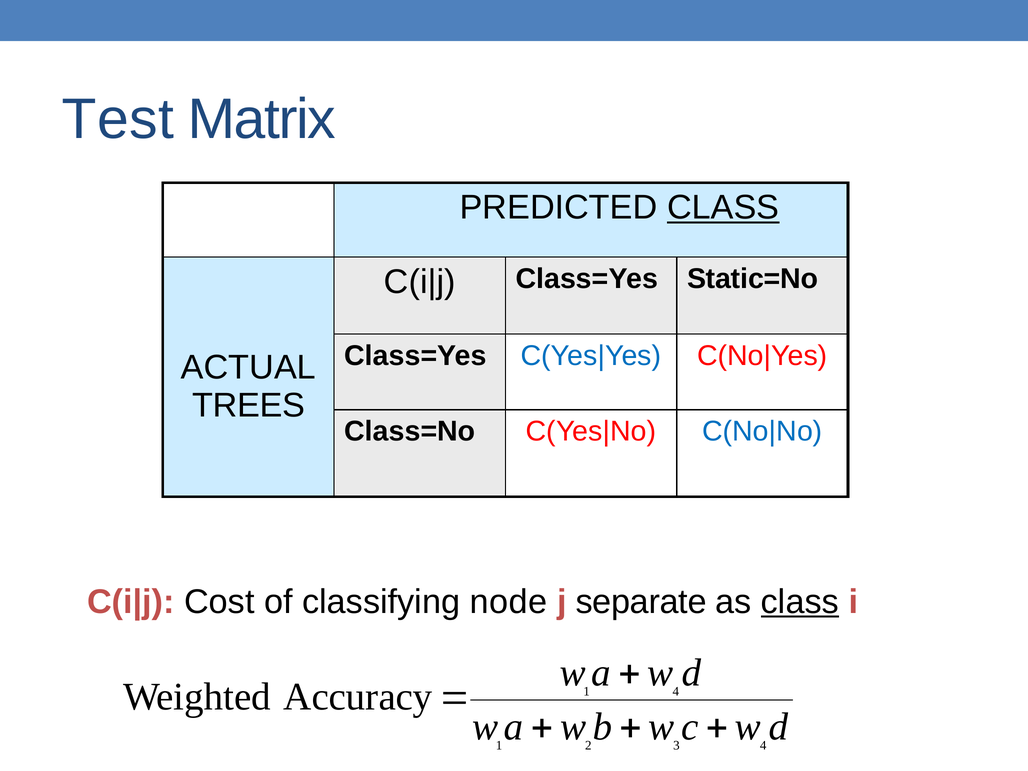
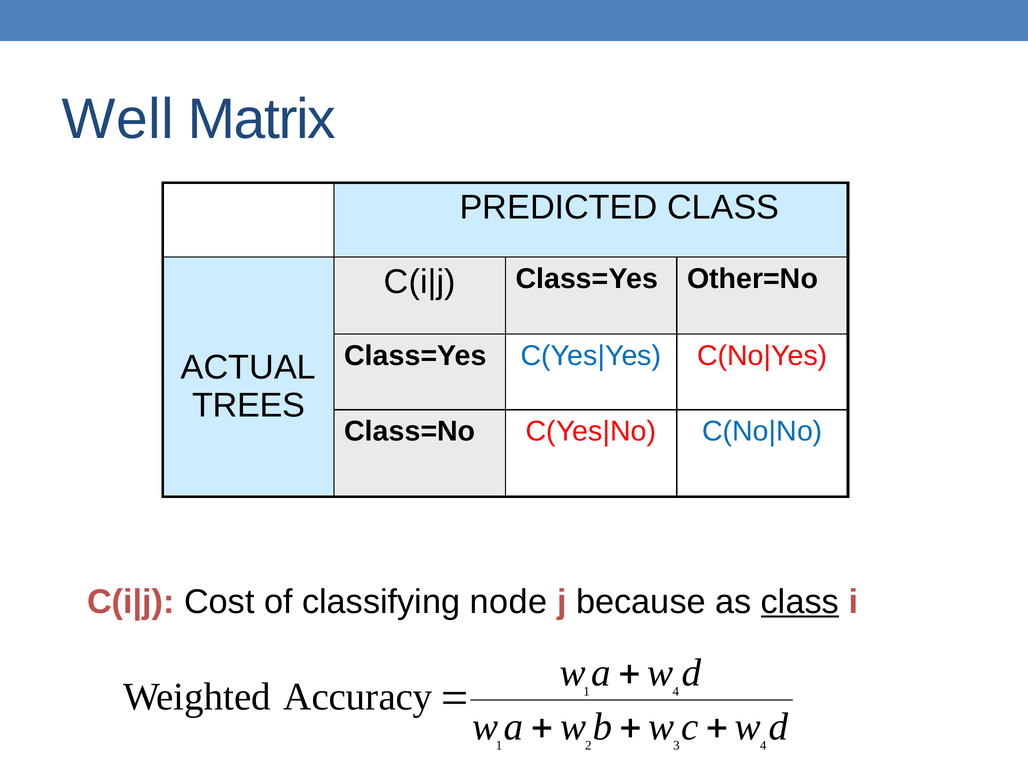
Test: Test -> Well (118, 120)
CLASS underline: present -> none (723, 208)
Static=No: Static=No -> Other=No (752, 279)
separate: separate -> because (641, 602)
